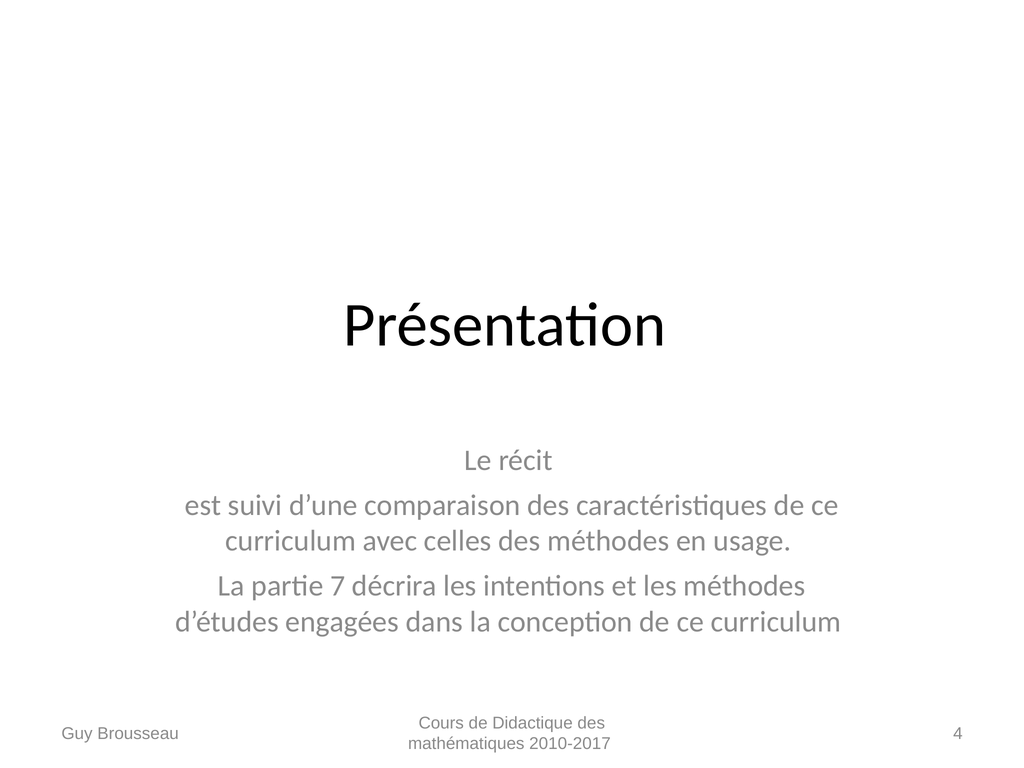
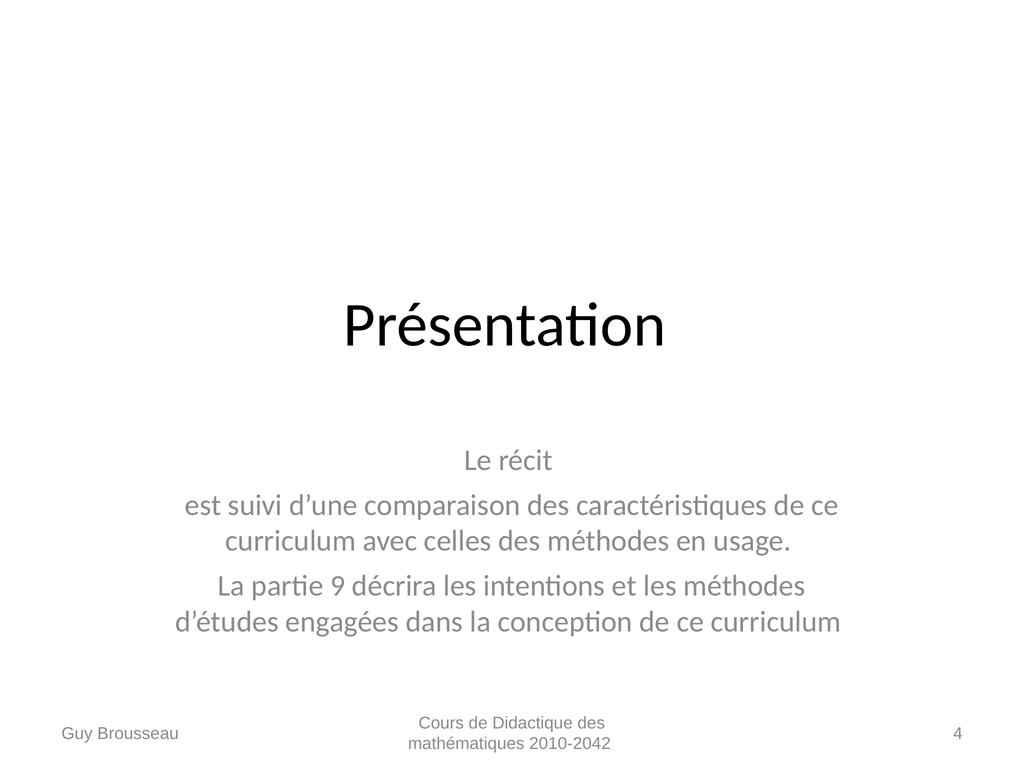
7: 7 -> 9 (338, 586)
2010-2017: 2010-2017 -> 2010-2042 (570, 744)
